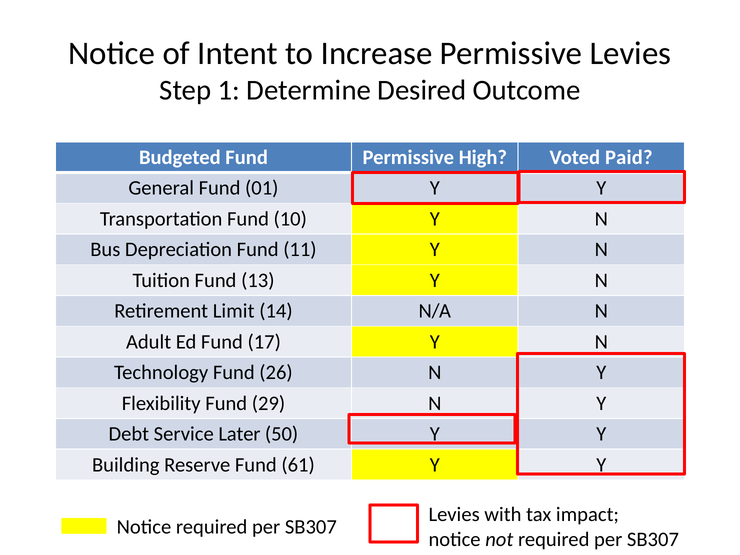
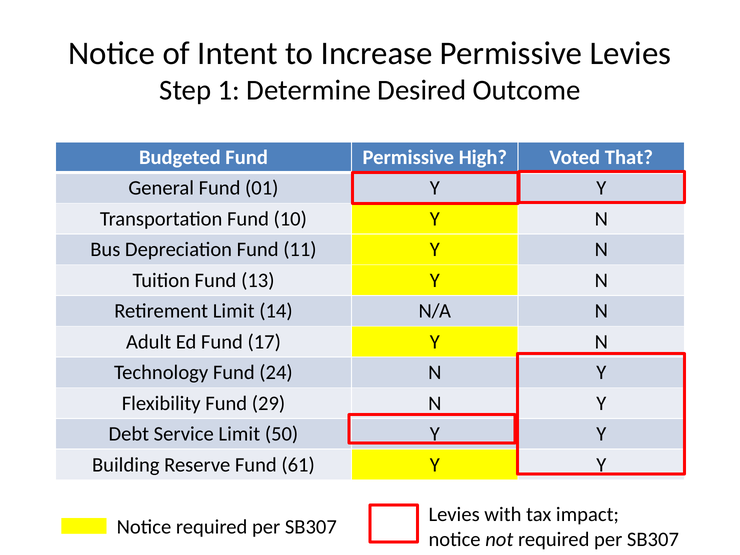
Paid: Paid -> That (629, 157)
26: 26 -> 24 (276, 373)
Service Later: Later -> Limit (239, 434)
